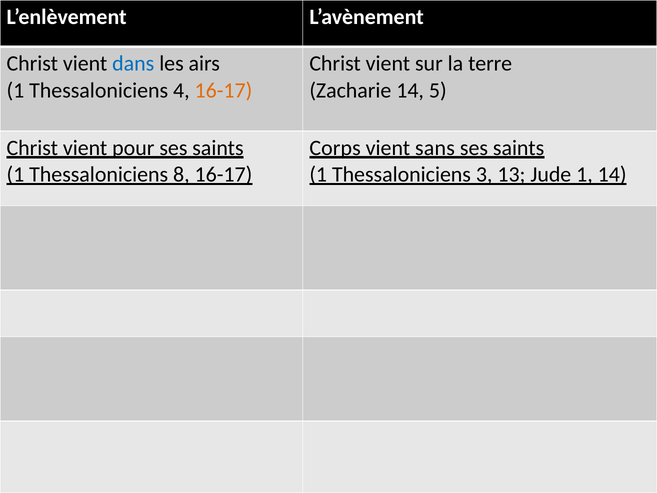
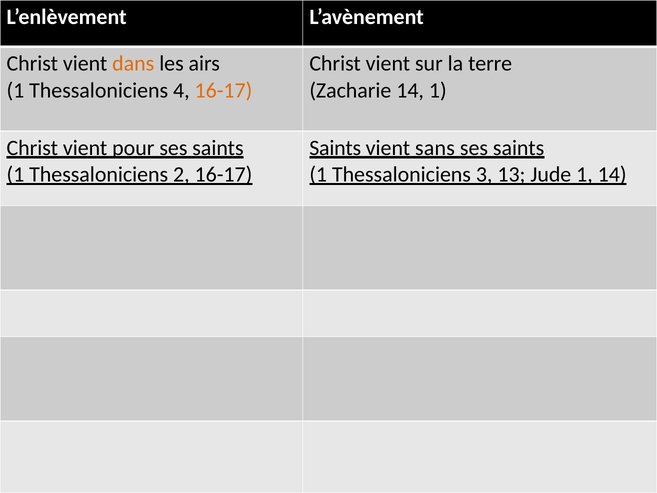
dans colour: blue -> orange (133, 64)
14 5: 5 -> 1 (438, 90)
Corps: Corps -> Saints (335, 148)
8: 8 -> 2 (181, 175)
